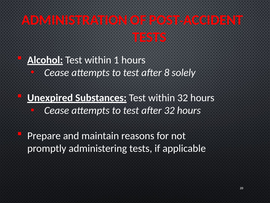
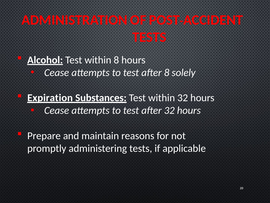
within 1: 1 -> 8 (116, 60)
Unexpired: Unexpired -> Expiration (50, 98)
